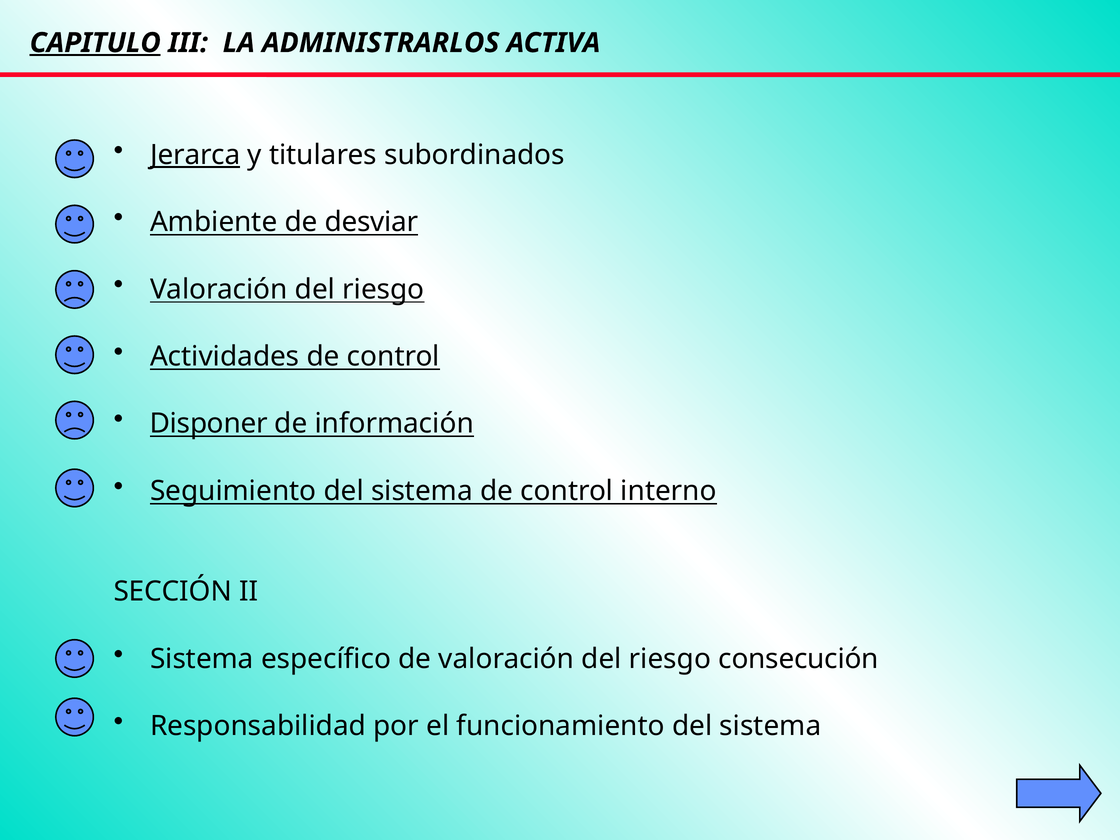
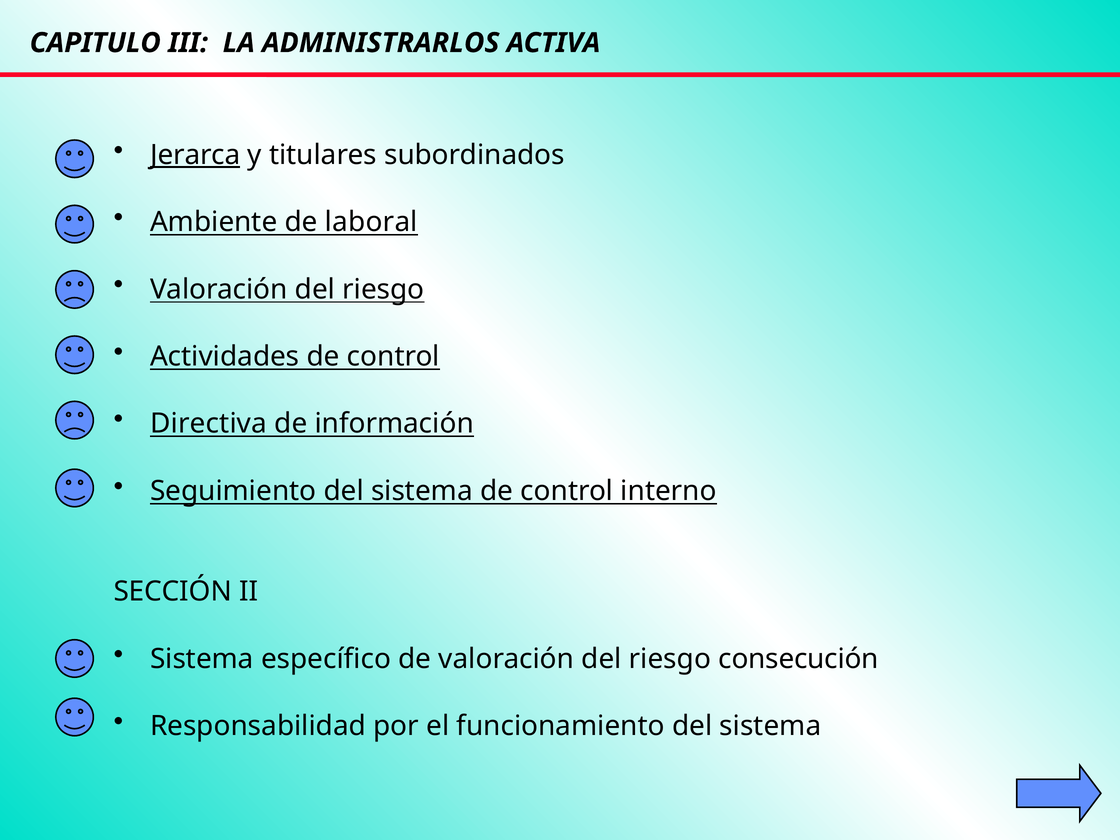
CAPITULO underline: present -> none (95, 43)
desviar: desviar -> laboral (371, 222)
Disponer: Disponer -> Directiva (209, 424)
